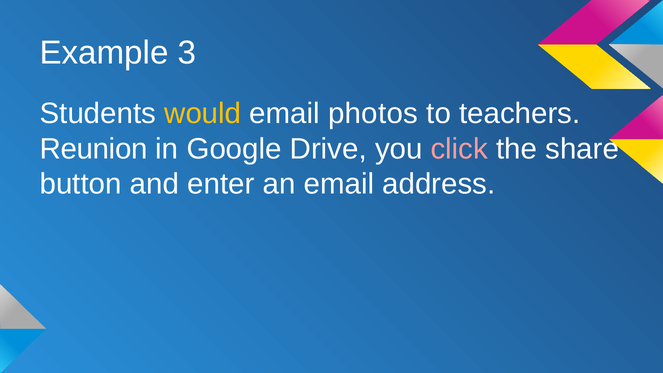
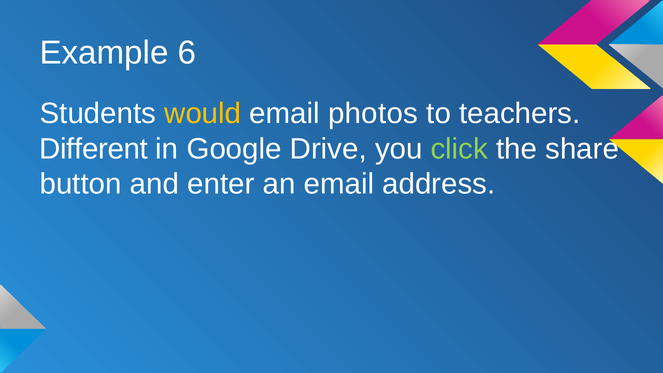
3: 3 -> 6 (187, 53)
Reunion: Reunion -> Different (94, 149)
click colour: pink -> light green (459, 149)
